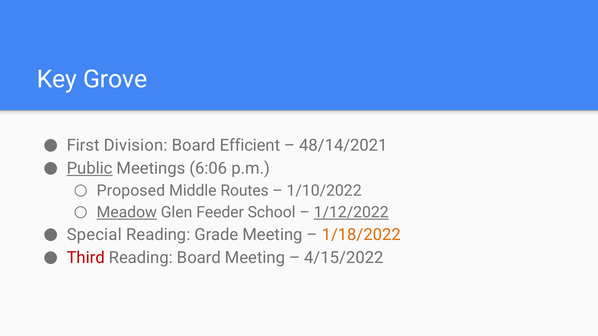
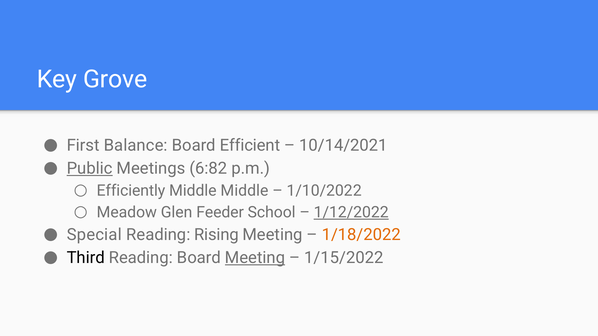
Division: Division -> Balance (136, 146)
48/14/2021: 48/14/2021 -> 10/14/2021 (343, 146)
6:06: 6:06 -> 6:82 (208, 169)
Proposed: Proposed -> Efficiently (131, 191)
Middle Routes: Routes -> Middle (244, 191)
Meadow underline: present -> none (127, 212)
Grade: Grade -> Rising (216, 235)
Third colour: red -> black (86, 258)
Meeting underline: none -> present (255, 258)
4/15/2022: 4/15/2022 -> 1/15/2022 (344, 258)
